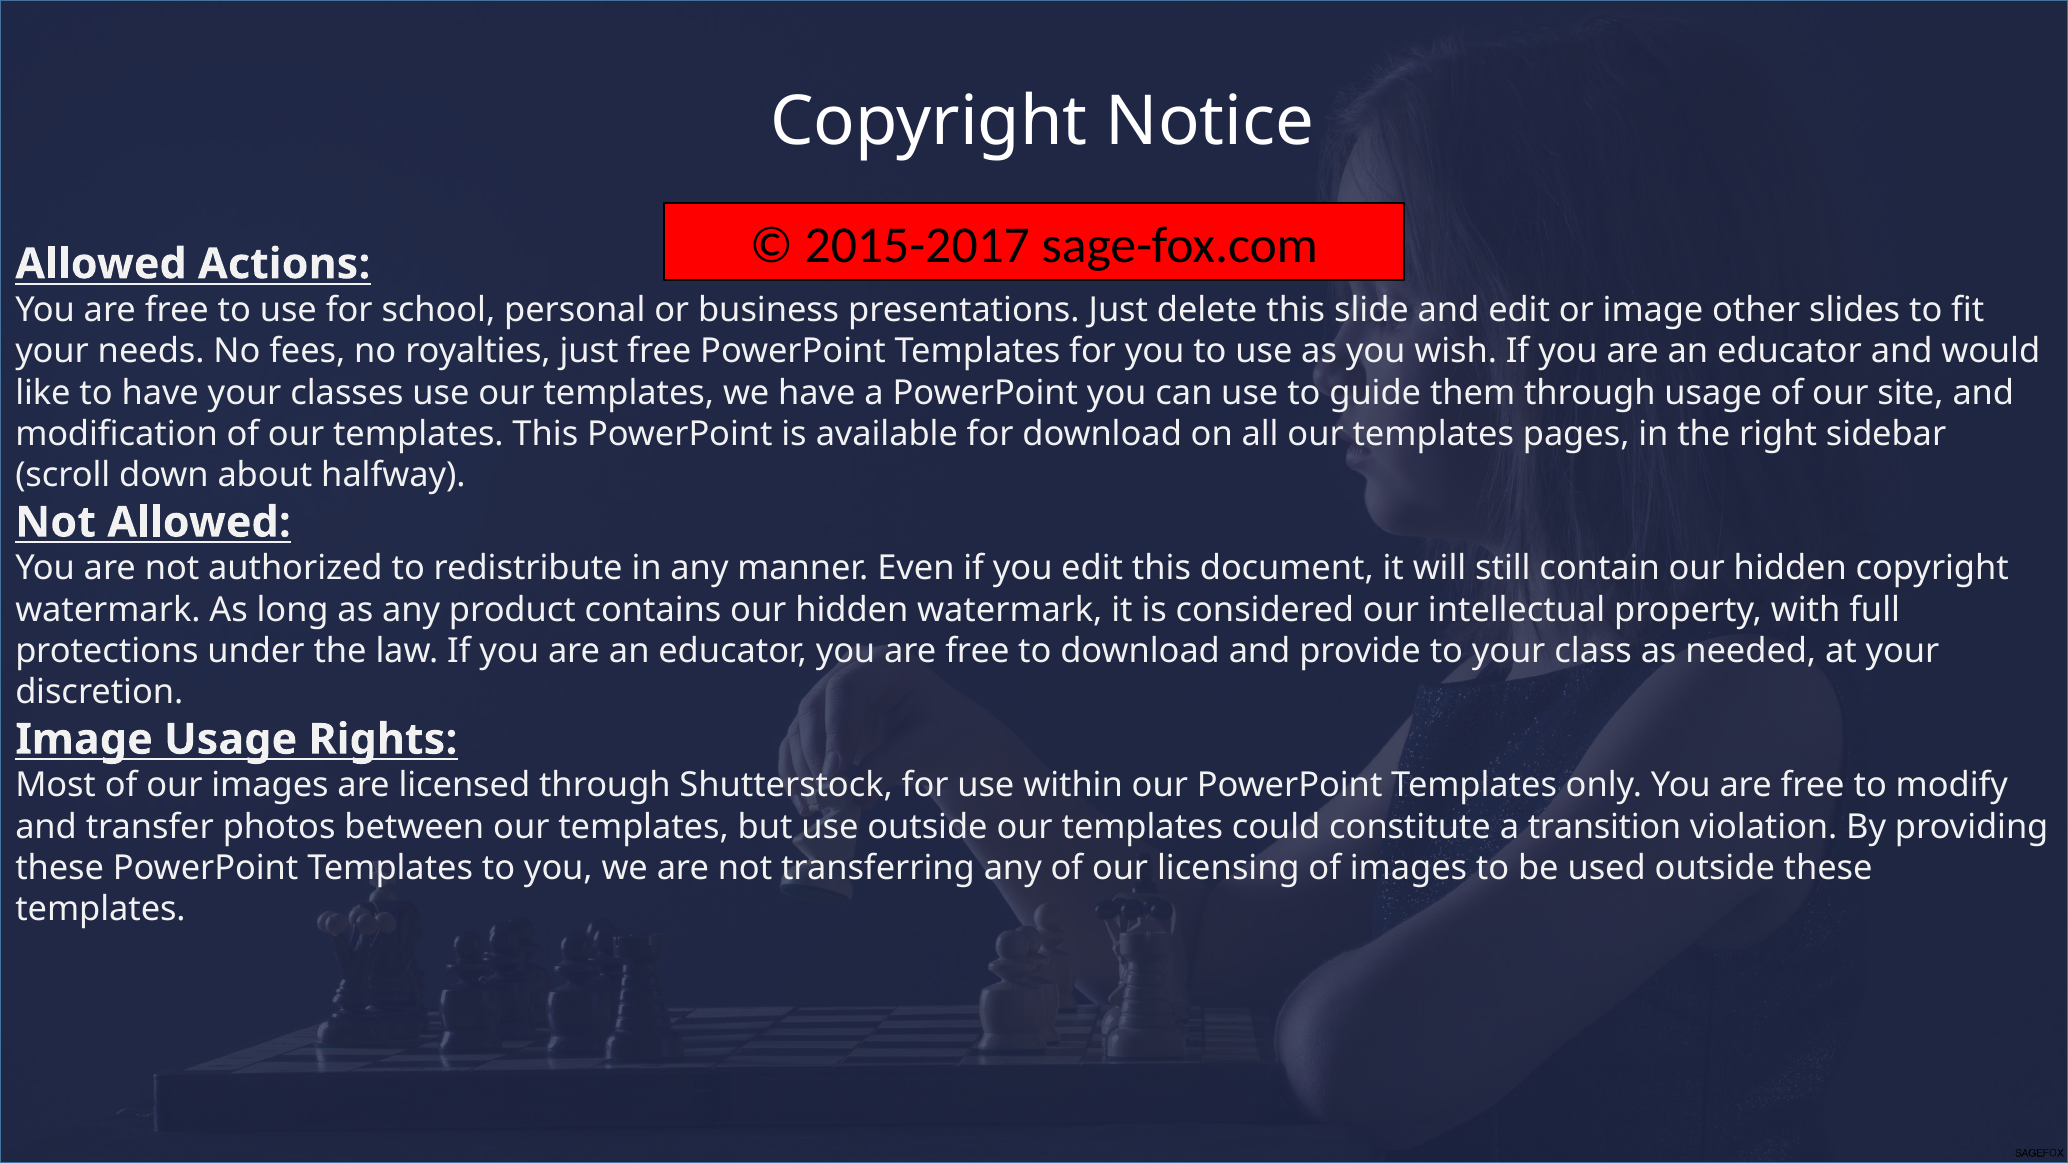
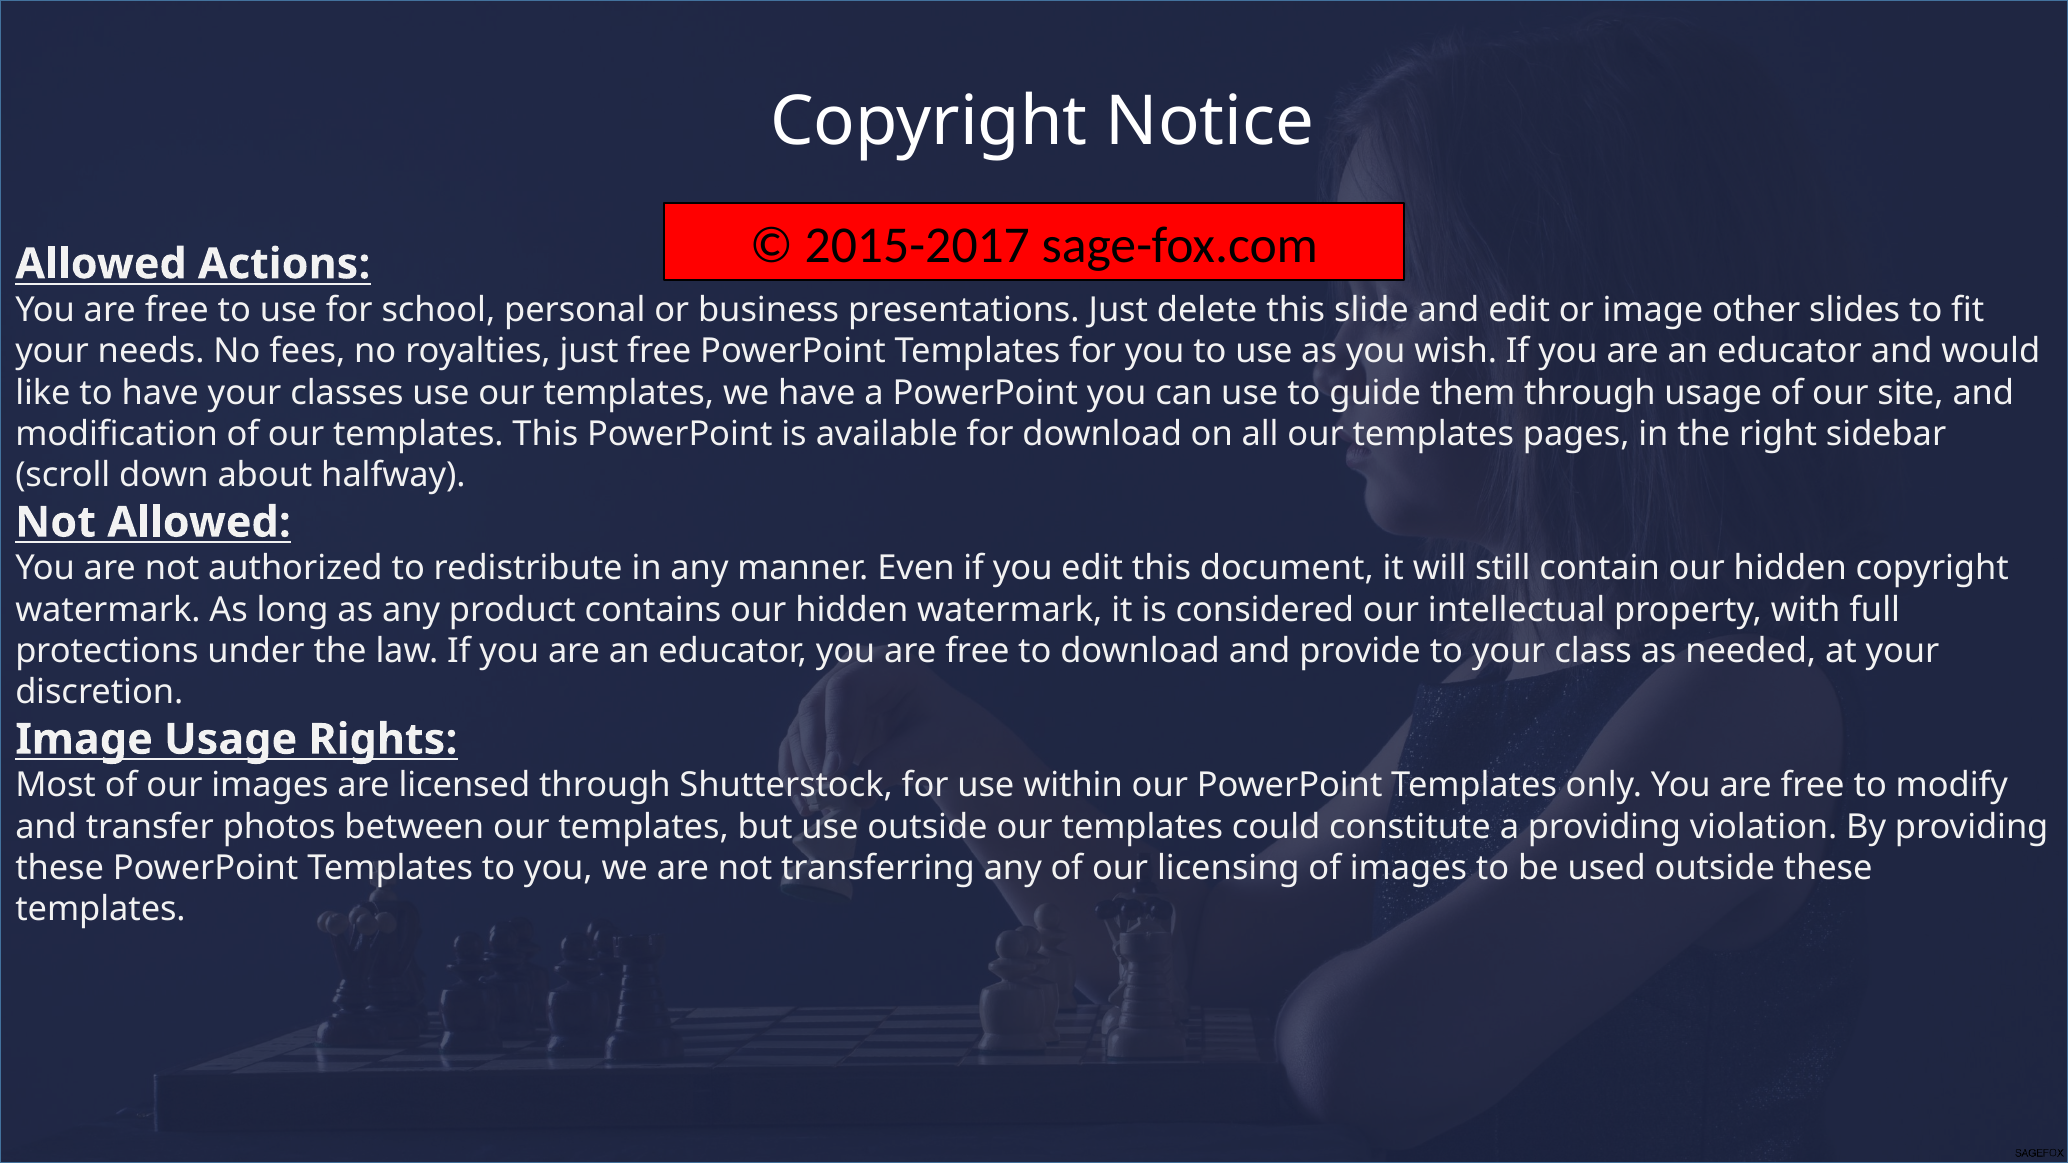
a transition: transition -> providing (1604, 827)
